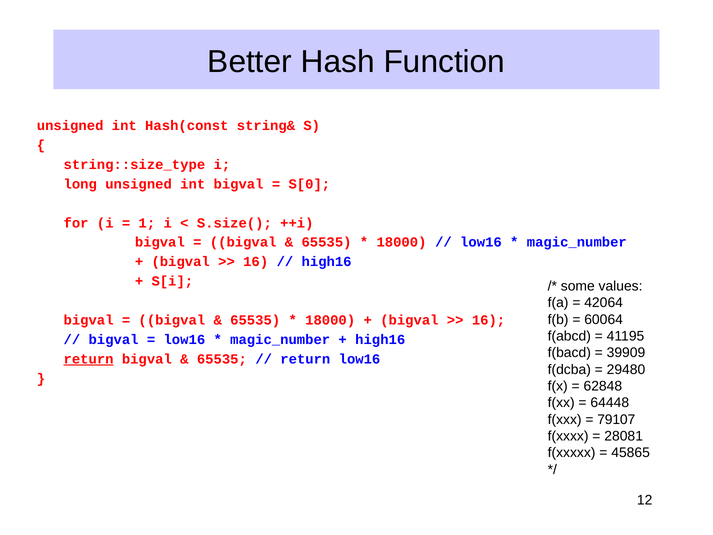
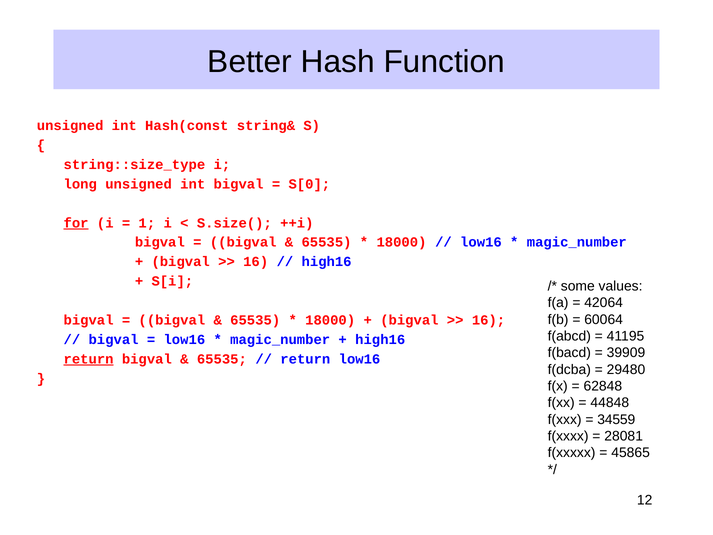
for underline: none -> present (76, 223)
64448: 64448 -> 44848 (610, 403)
79107: 79107 -> 34559 (616, 419)
